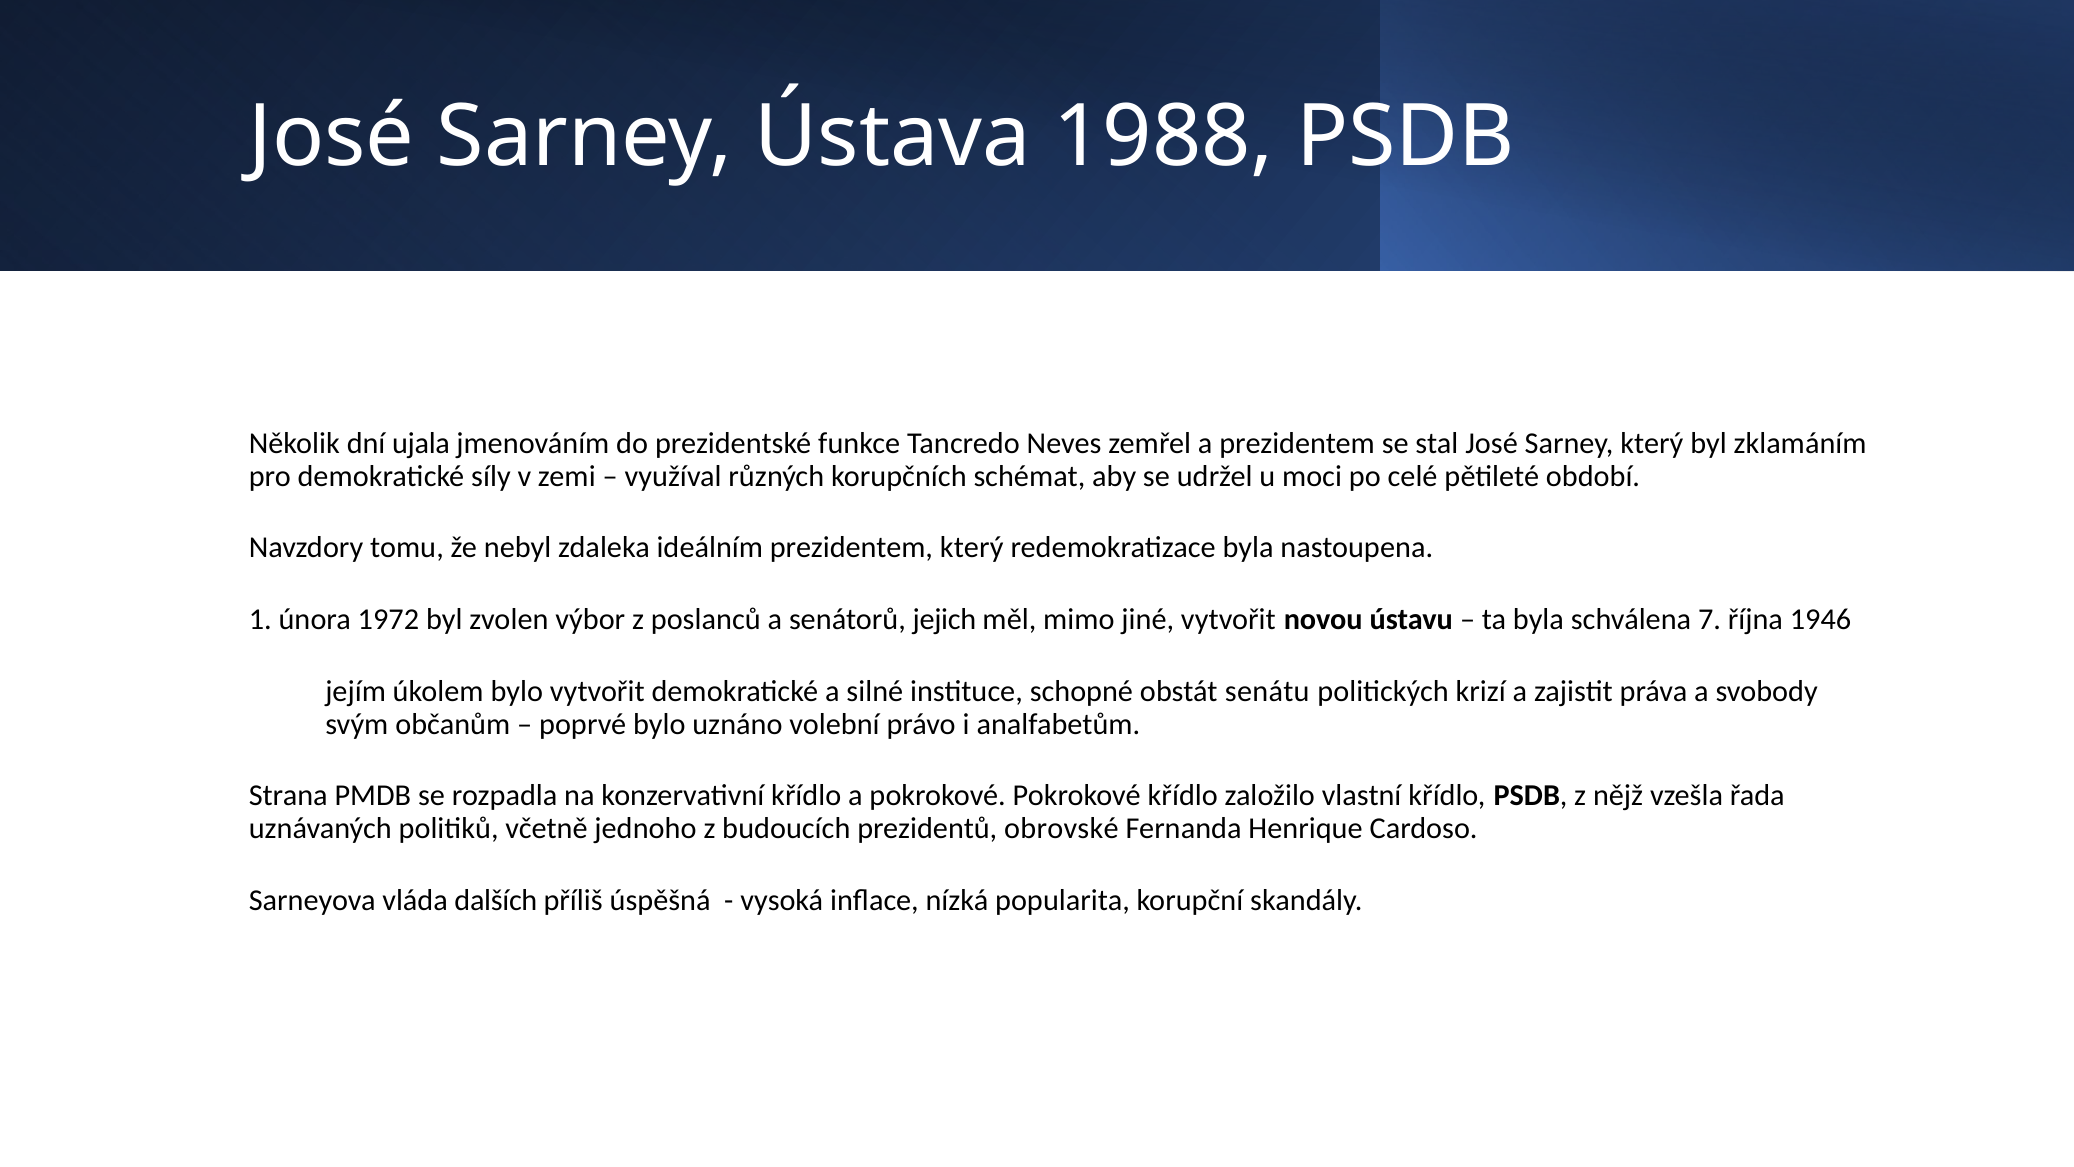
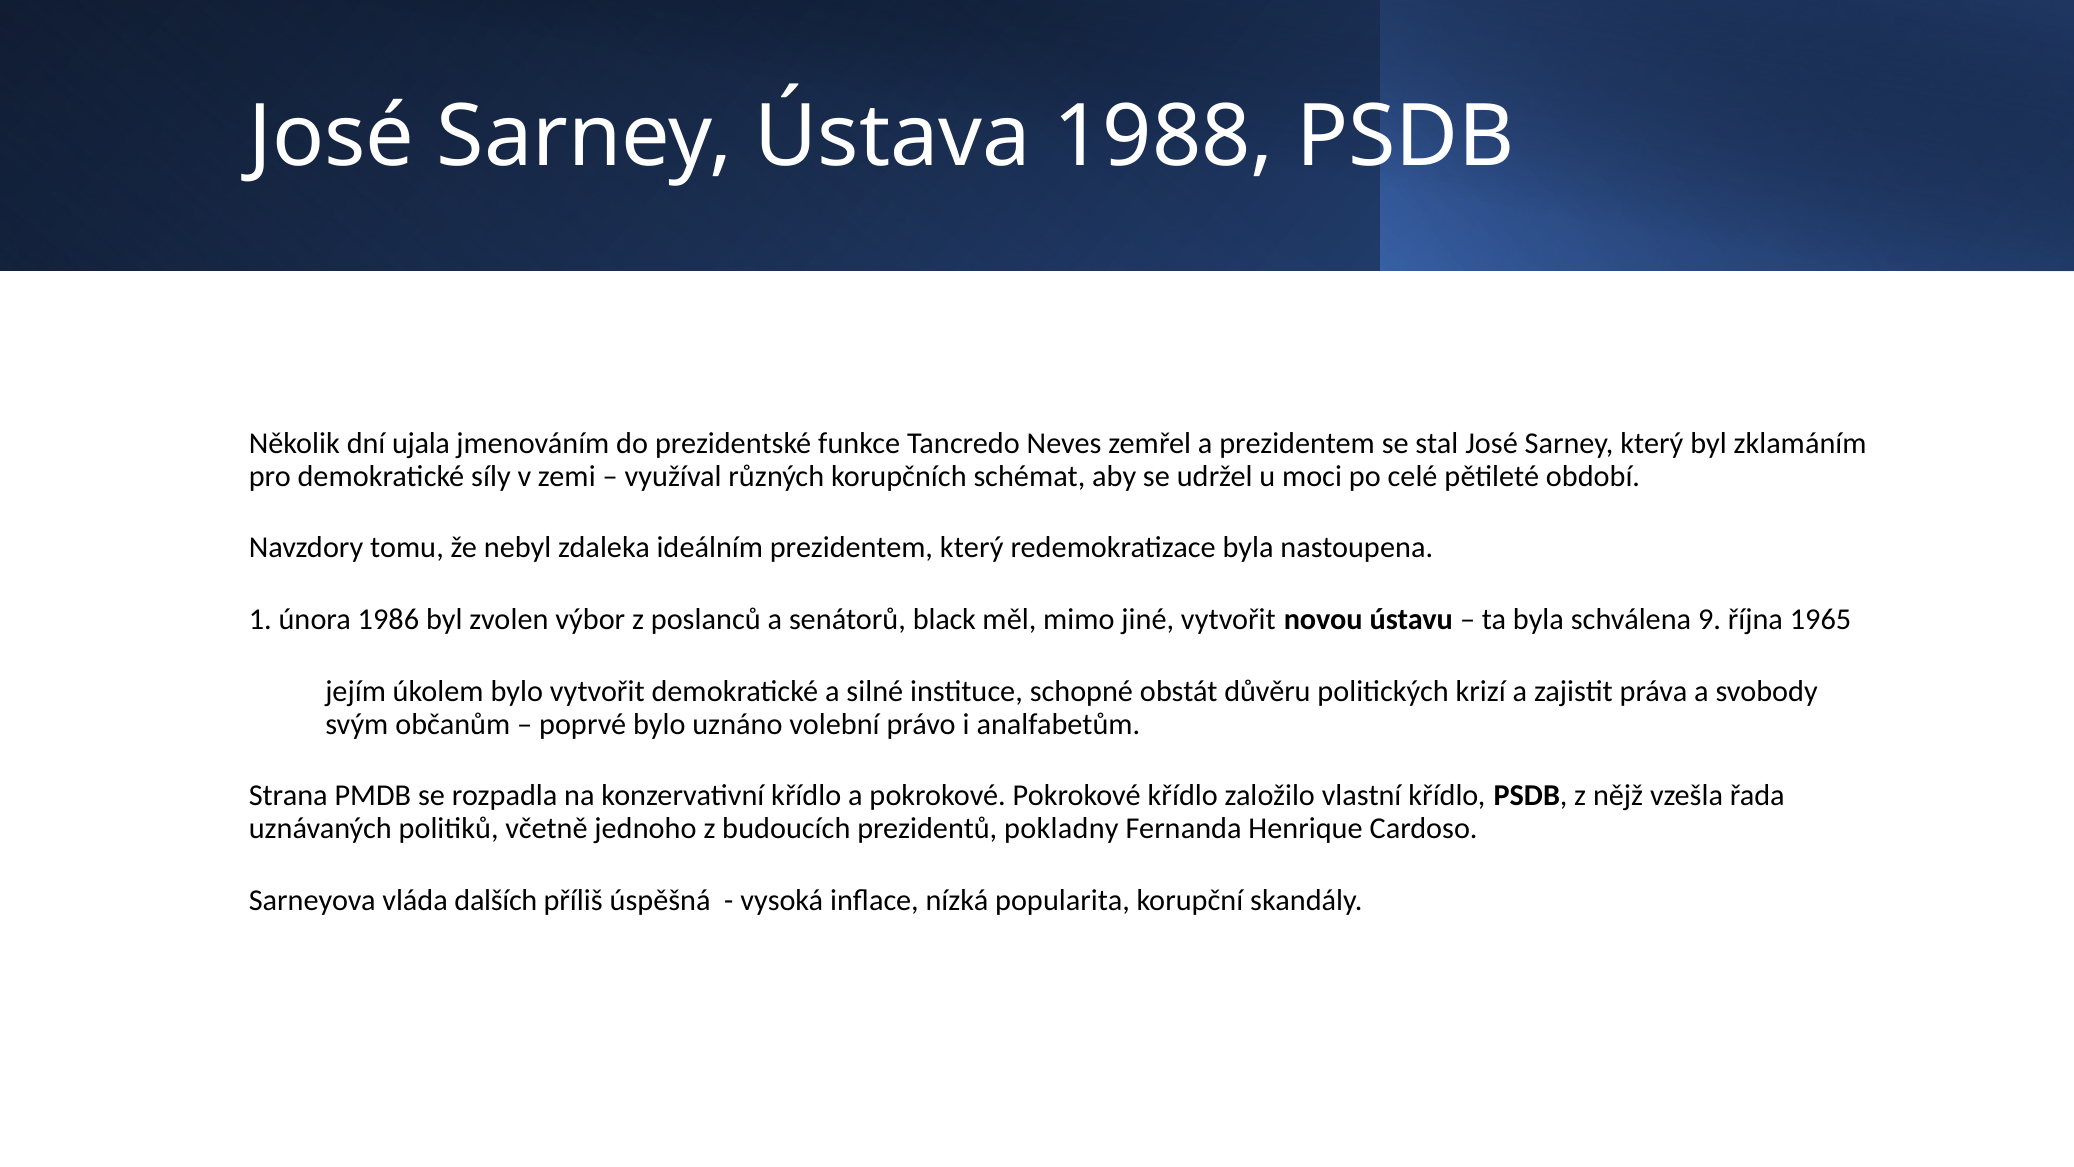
1972: 1972 -> 1986 (388, 619)
jejich: jejich -> black (944, 619)
7: 7 -> 9 (1710, 619)
1946: 1946 -> 1965 (1821, 619)
senátu: senátu -> důvěru (1267, 691)
obrovské: obrovské -> pokladny (1061, 828)
